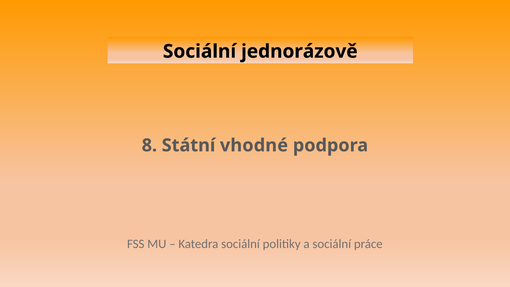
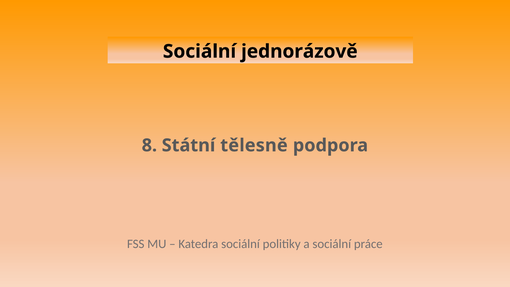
vhodné: vhodné -> tělesně (254, 145)
